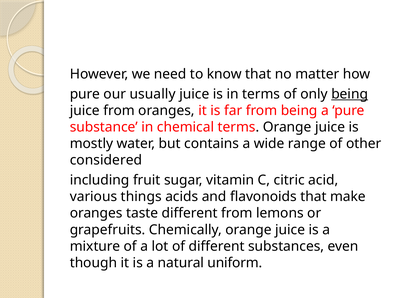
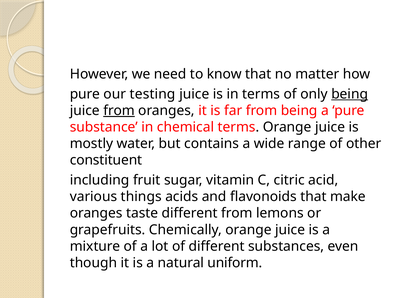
usually: usually -> testing (153, 94)
from underline: none -> present (119, 110)
considered: considered -> constituent (106, 160)
